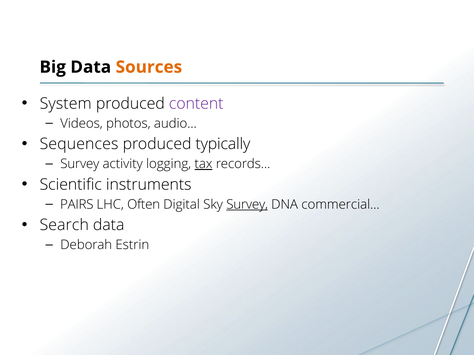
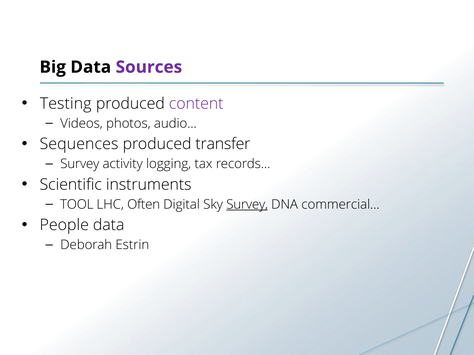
Sources colour: orange -> purple (149, 67)
System: System -> Testing (66, 104)
typically: typically -> transfer (223, 144)
tax underline: present -> none (203, 164)
PAIRS: PAIRS -> TOOL (77, 205)
Search: Search -> People (64, 225)
